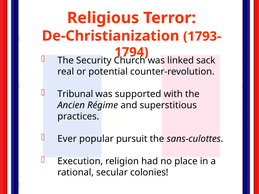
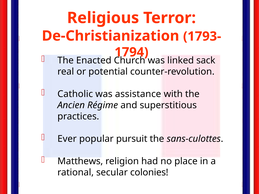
Security: Security -> Enacted (94, 60)
Tribunal: Tribunal -> Catholic (75, 94)
supported: supported -> assistance (138, 94)
Execution: Execution -> Matthews (80, 161)
